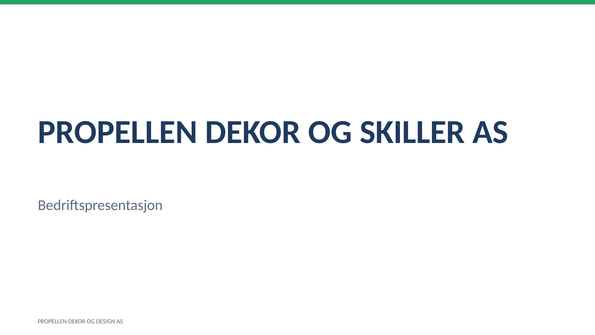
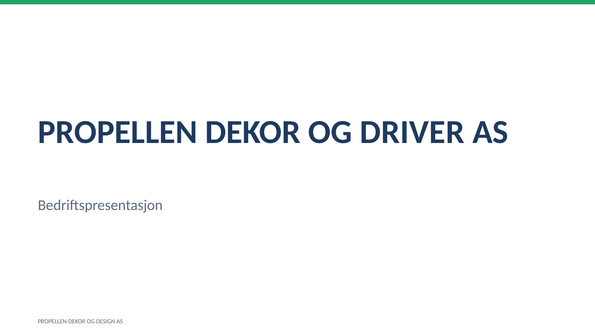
SKILLER: SKILLER -> DRIVER (412, 132)
